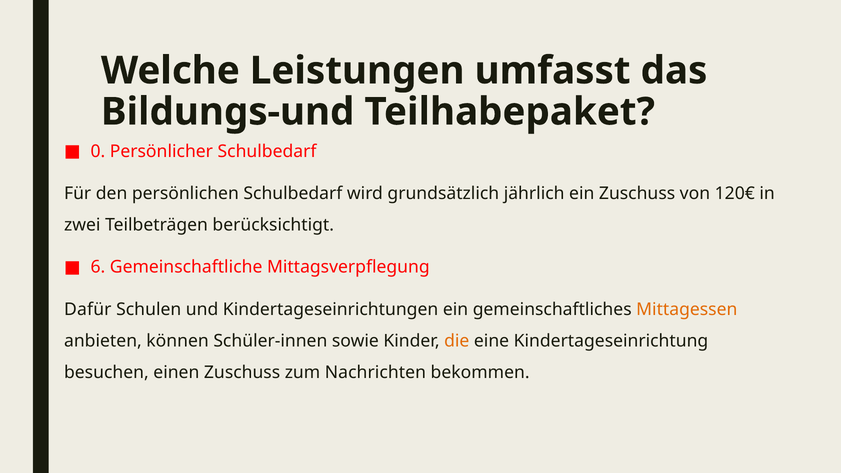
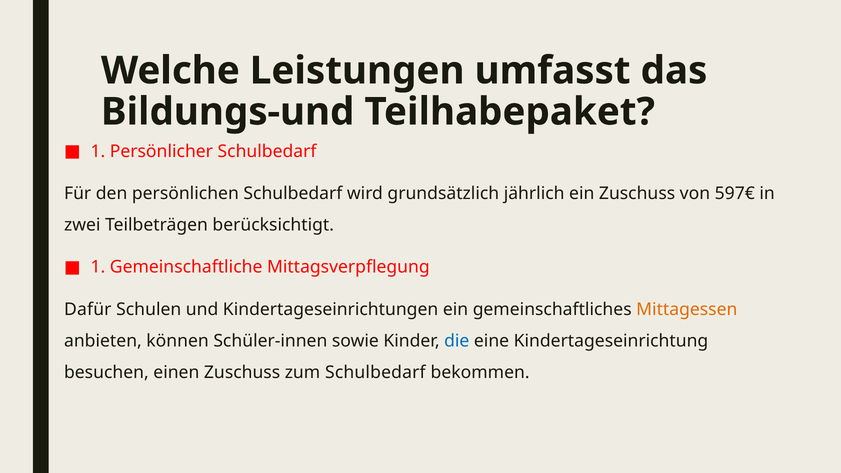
0: 0 -> 1 (98, 151)
120€: 120€ -> 597€ (735, 193)
6: 6 -> 1 (98, 267)
die colour: orange -> blue (457, 341)
zum Nachrichten: Nachrichten -> Schulbedarf (375, 372)
